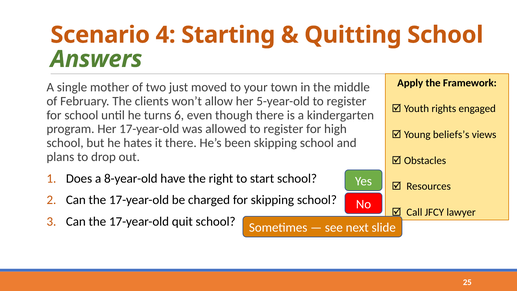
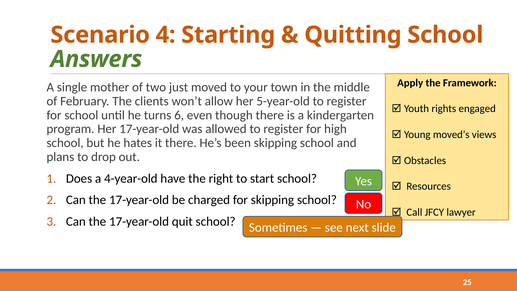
beliefs’s: beliefs’s -> moved’s (451, 135)
8-year-old: 8-year-old -> 4-year-old (131, 178)
